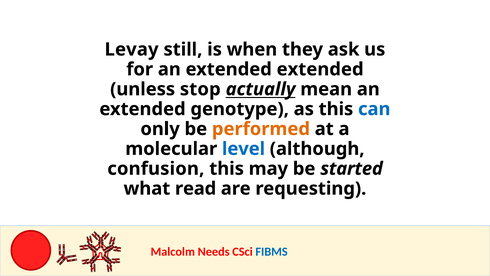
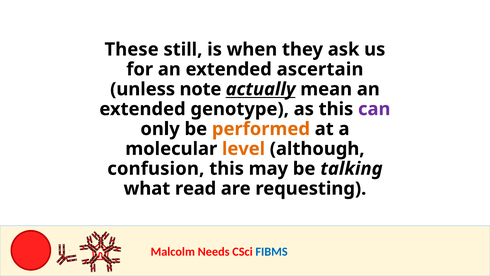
Levay: Levay -> These (132, 49)
extended extended: extended -> ascertain (320, 69)
stop: stop -> note (200, 89)
can colour: blue -> purple (374, 109)
level colour: blue -> orange (244, 149)
started: started -> talking (351, 168)
